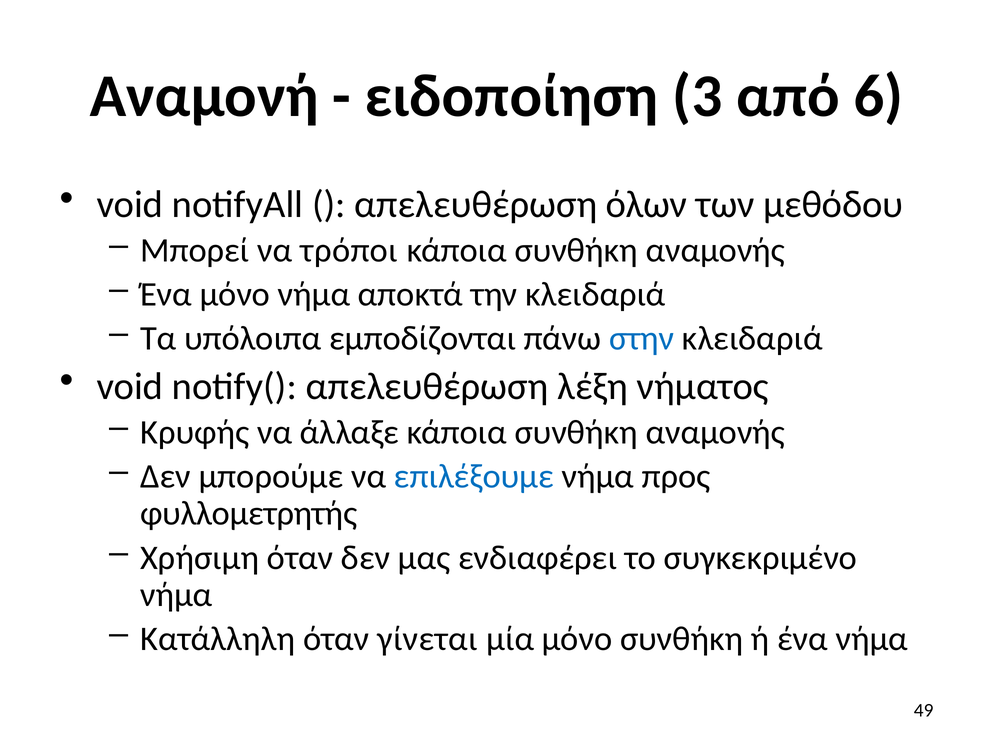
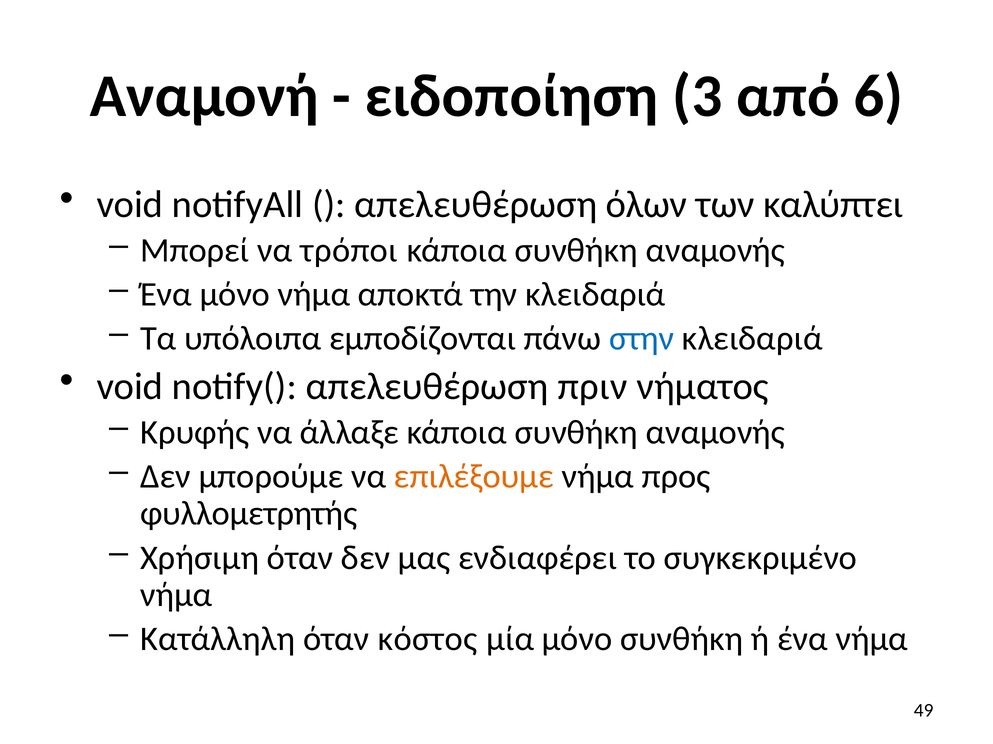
μεθόδου: μεθόδου -> καλύπτει (833, 205)
λέξη: λέξη -> πριν (593, 387)
επιλέξουμε colour: blue -> orange (474, 477)
γίνεται: γίνεται -> κόστος (428, 640)
